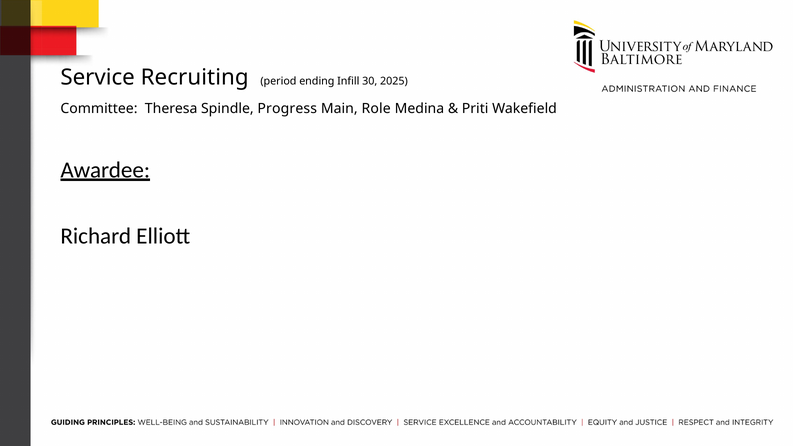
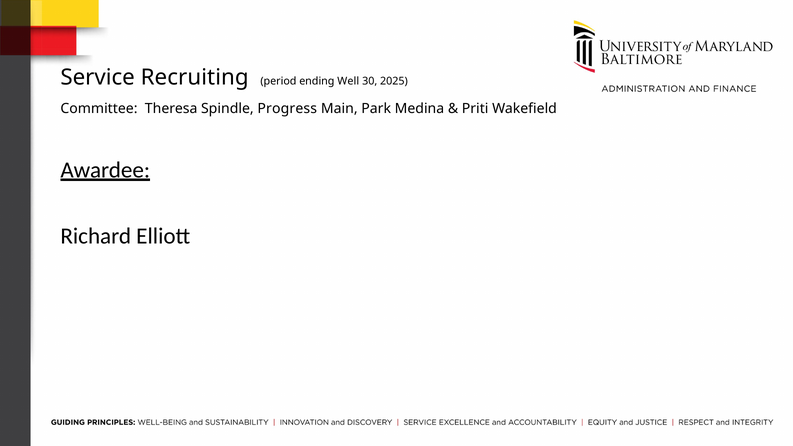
Infill: Infill -> Well (348, 81)
Role: Role -> Park (376, 109)
